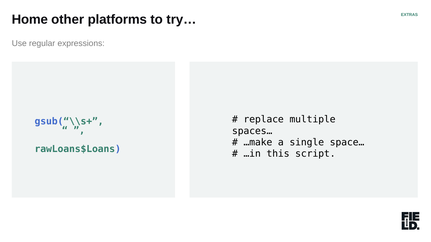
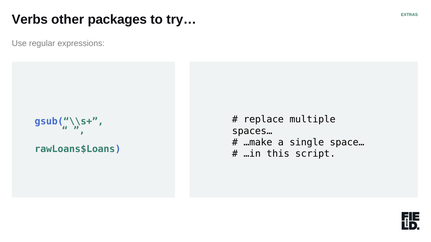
Home: Home -> Verbs (30, 20)
platforms: platforms -> packages (117, 20)
